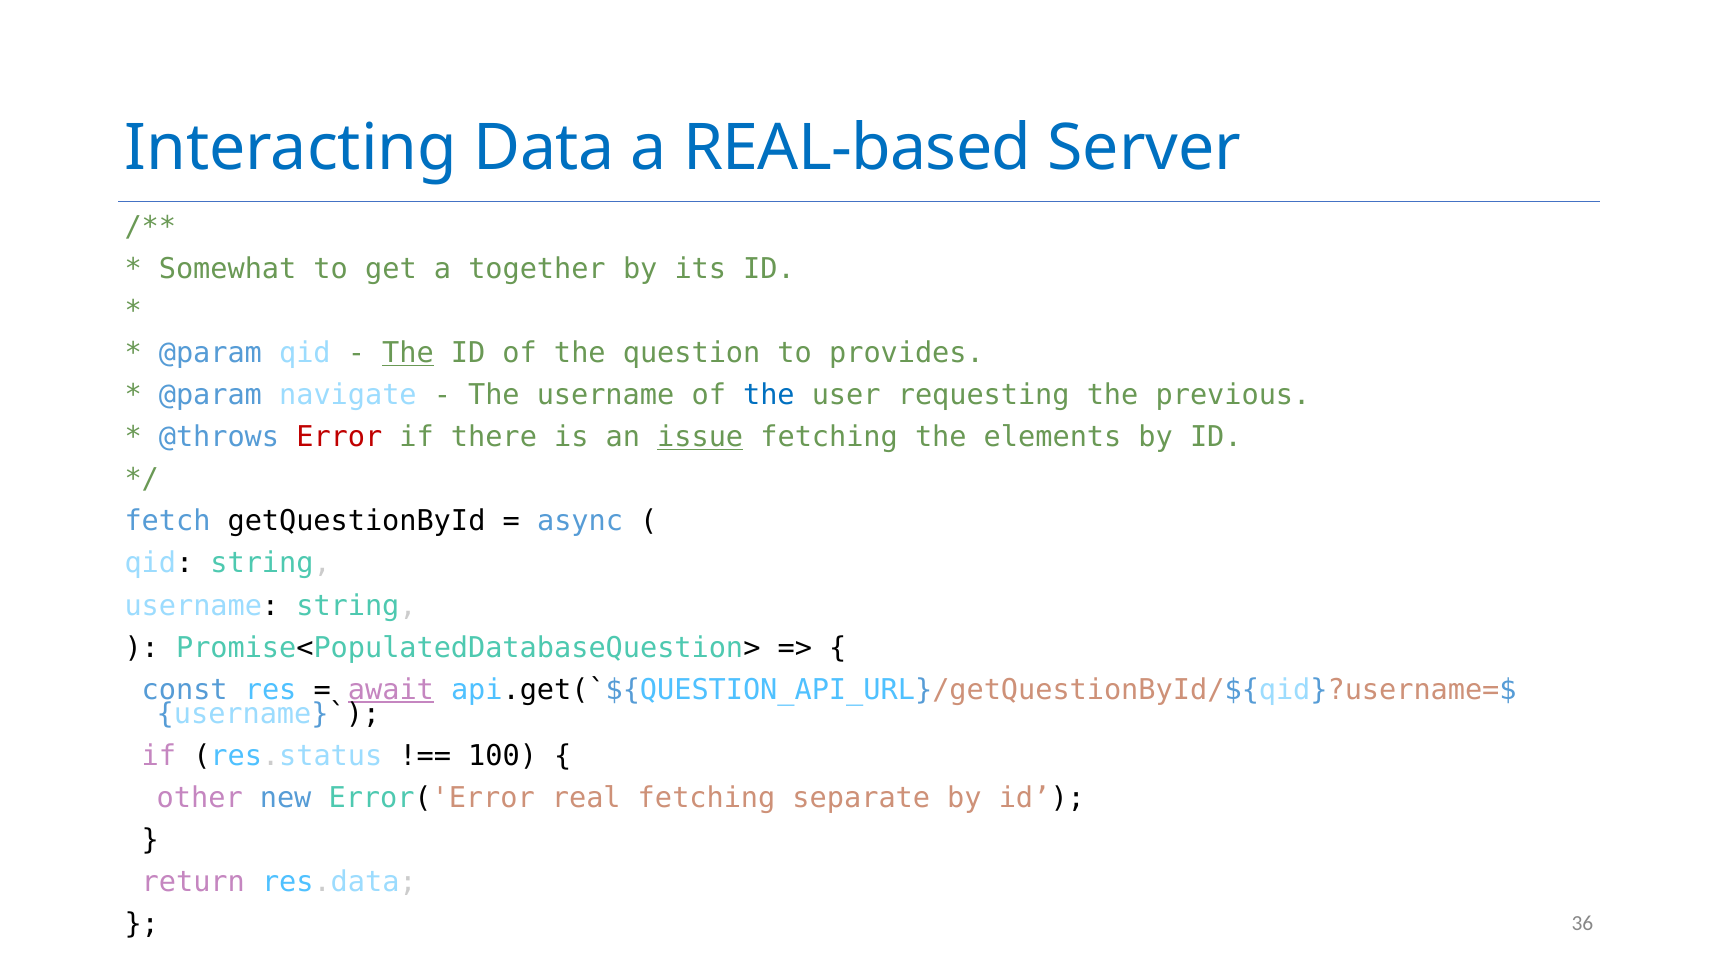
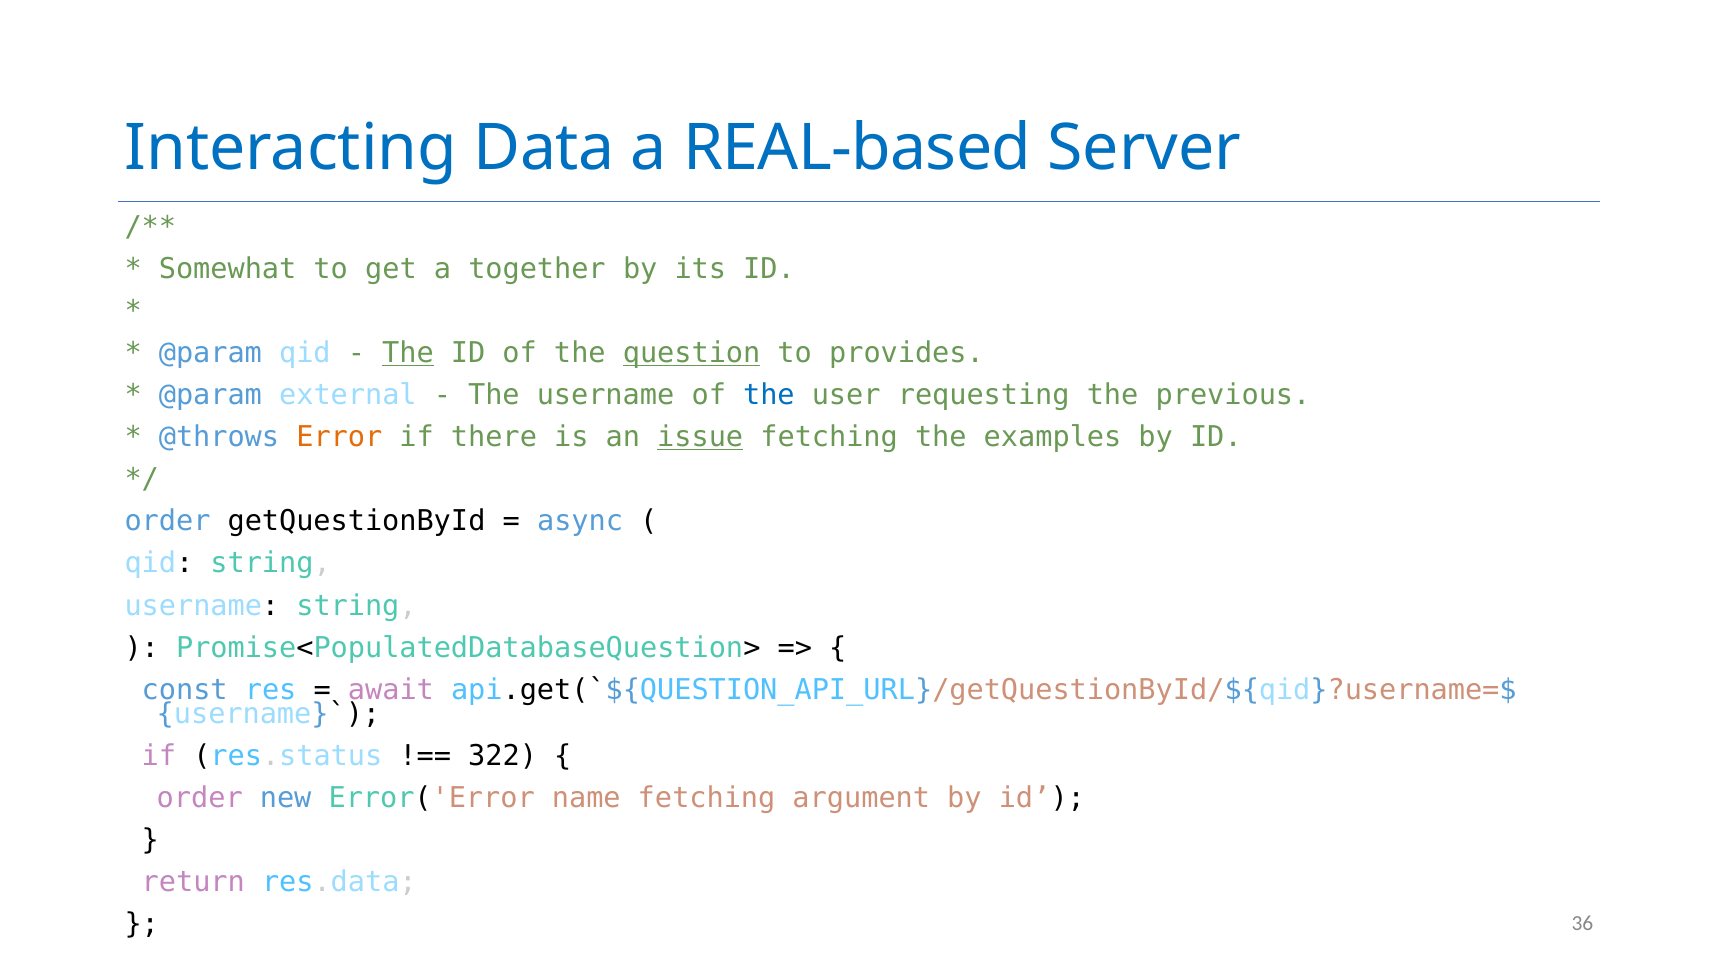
question underline: none -> present (692, 353)
navigate: navigate -> external (348, 395)
Error colour: red -> orange (339, 437)
elements: elements -> examples (1053, 437)
fetch: fetch -> order (168, 521)
await underline: present -> none (391, 689)
100: 100 -> 322 (503, 755)
other: other -> order (200, 798)
real: real -> name (586, 798)
separate: separate -> argument (861, 798)
